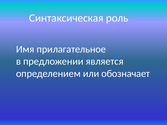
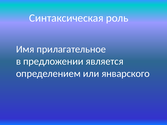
обозначает: обозначает -> январского (126, 74)
